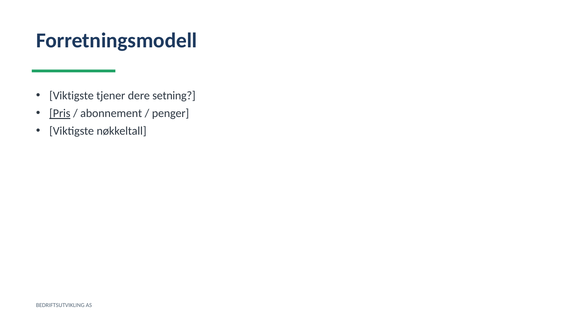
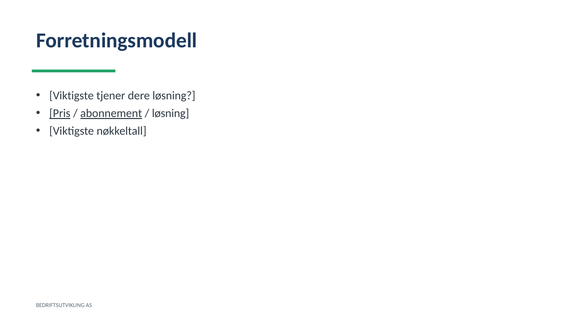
dere setning: setning -> løsning (174, 96)
abonnement underline: none -> present (111, 114)
penger: penger -> løsning (171, 114)
